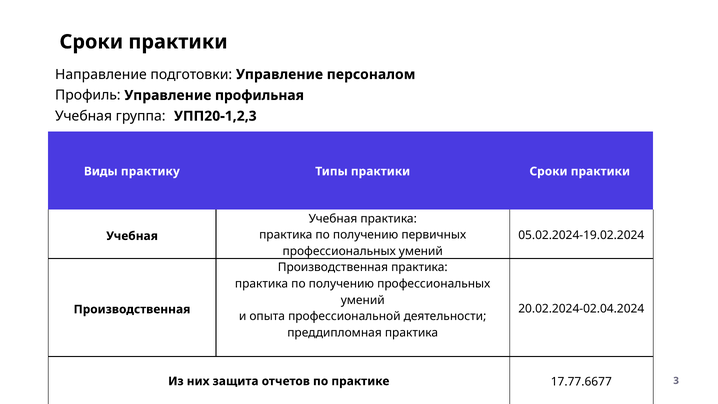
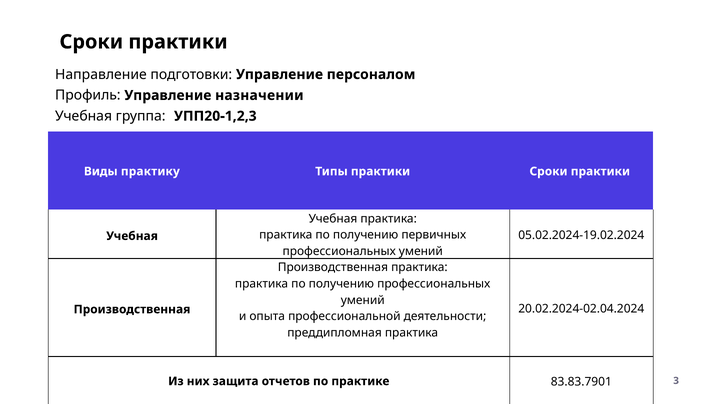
профильная: профильная -> назначении (259, 95)
17.77.6677: 17.77.6677 -> 83.83.7901 (581, 382)
